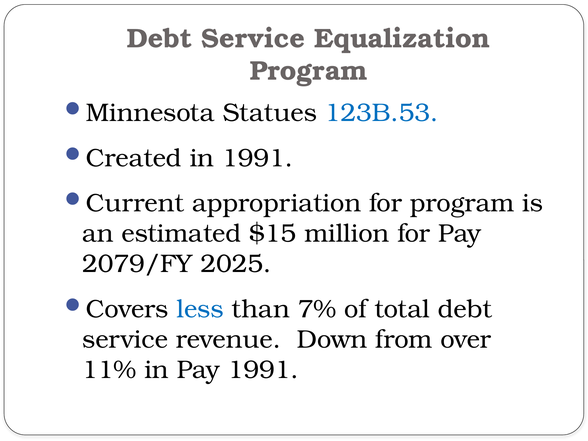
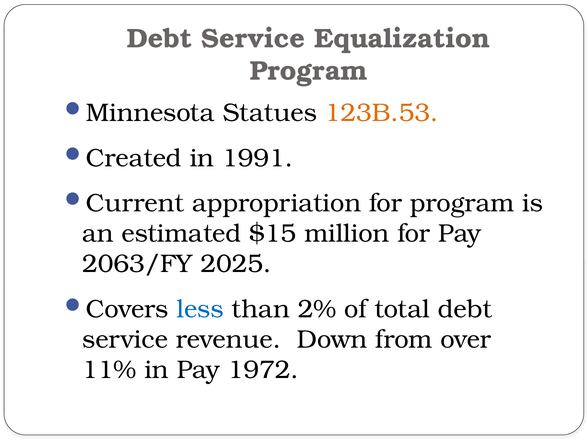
123B.53 colour: blue -> orange (382, 113)
2079/FY: 2079/FY -> 2063/FY (137, 264)
7%: 7% -> 2% (317, 309)
Pay 1991: 1991 -> 1972 (263, 370)
